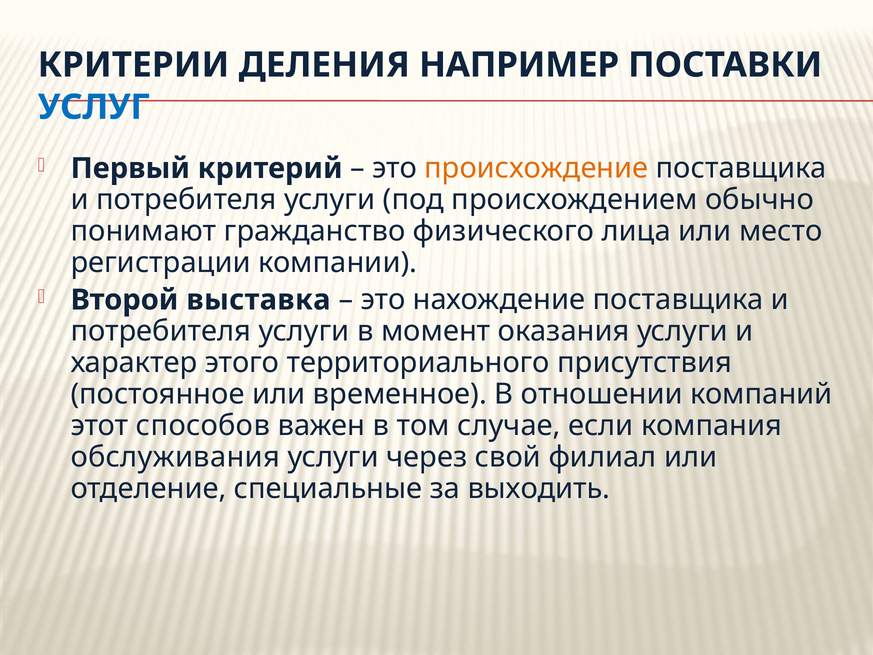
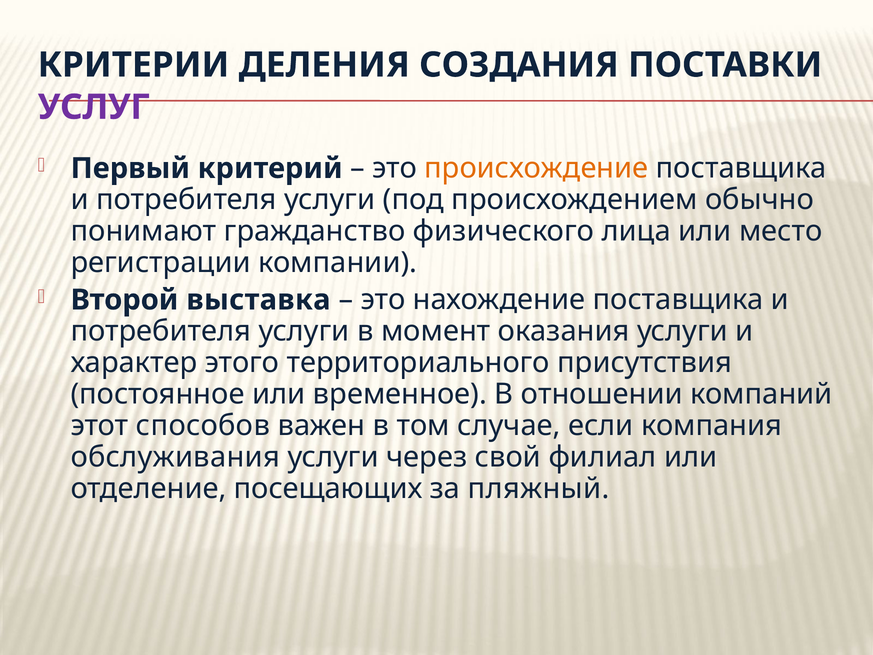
НАПРИМЕР: НАПРИМЕР -> СОЗДАНИЯ (519, 65)
УСЛУГ colour: blue -> purple (94, 107)
специальные: специальные -> посещающих (328, 488)
выходить: выходить -> пляжный (539, 488)
